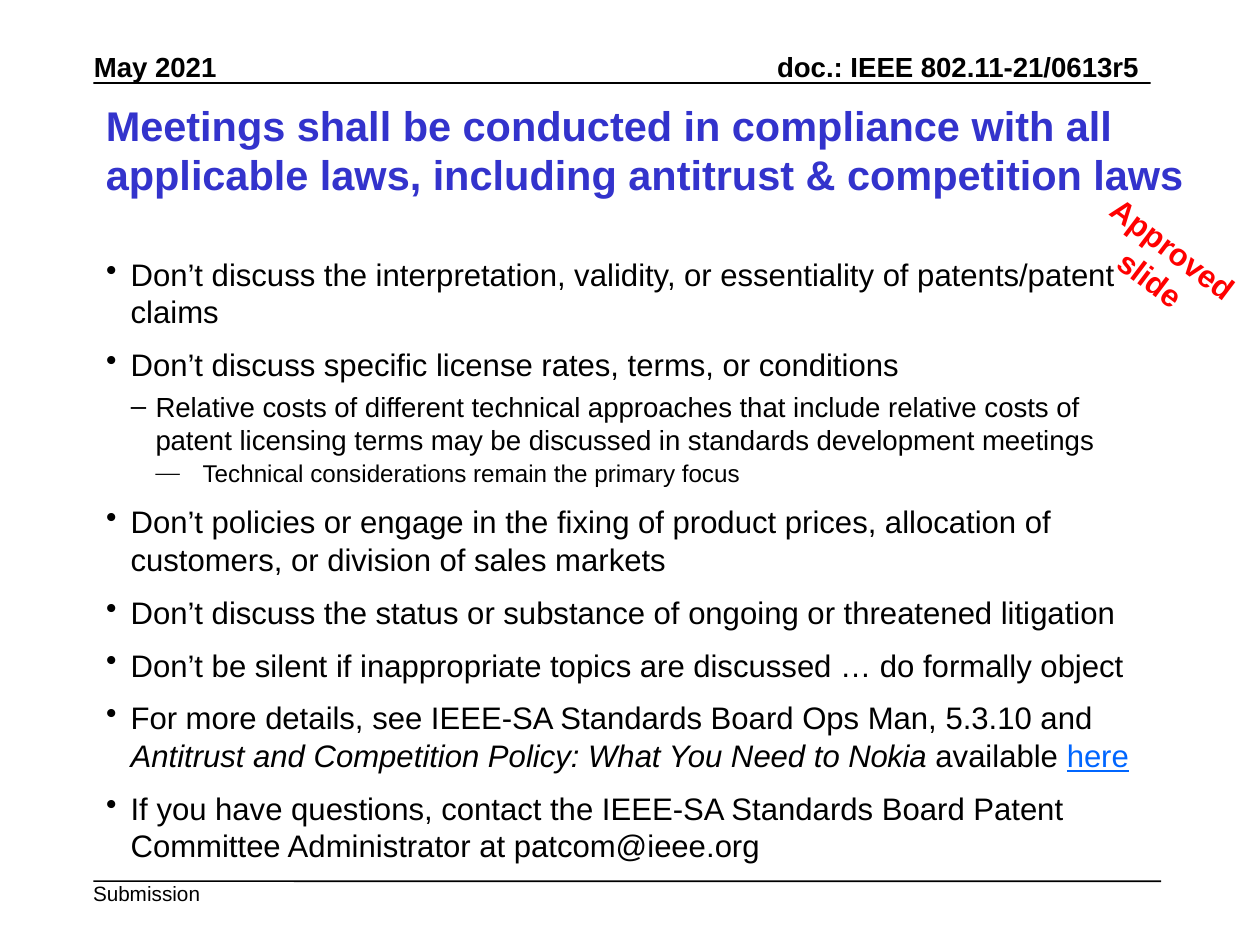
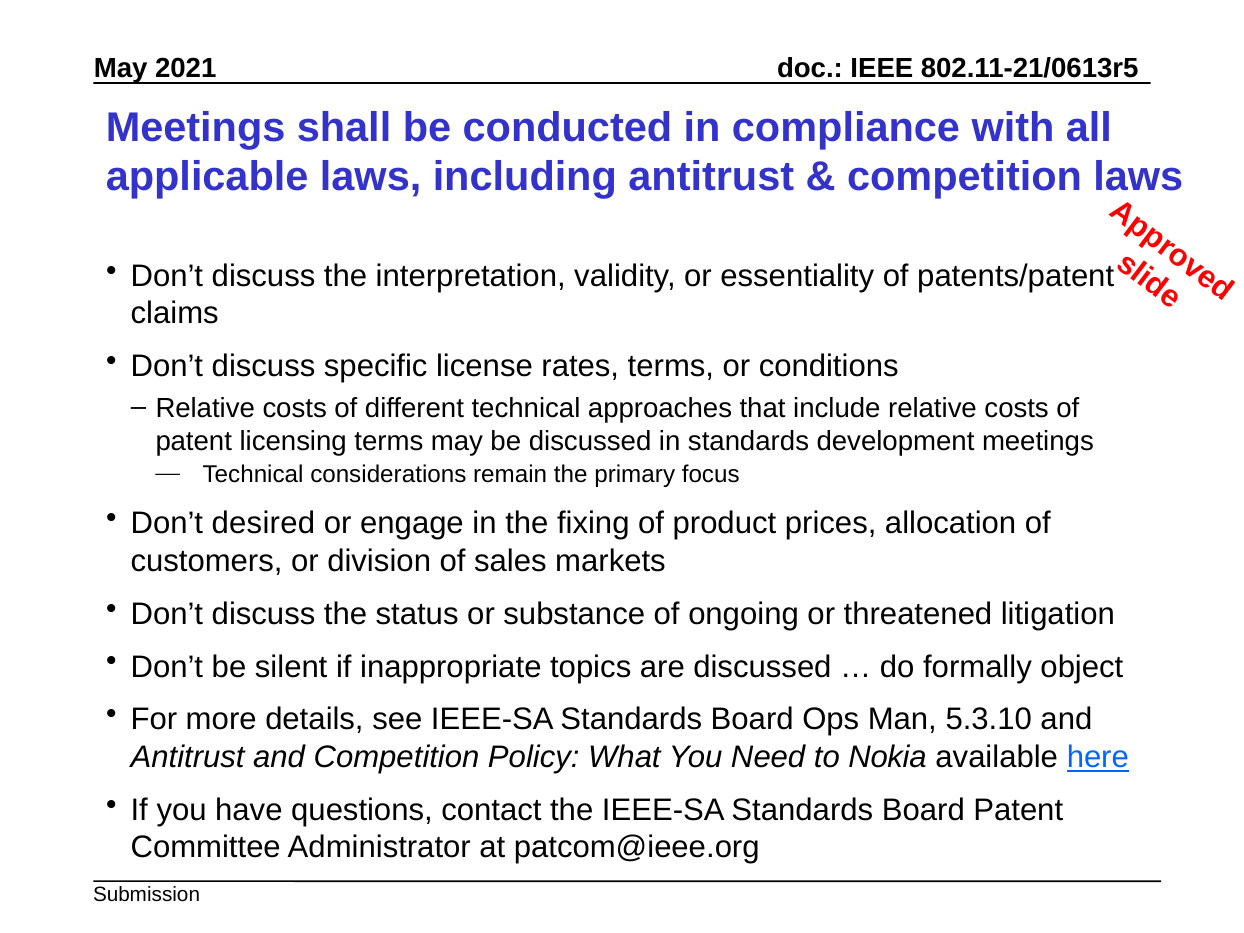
policies: policies -> desired (263, 524)
